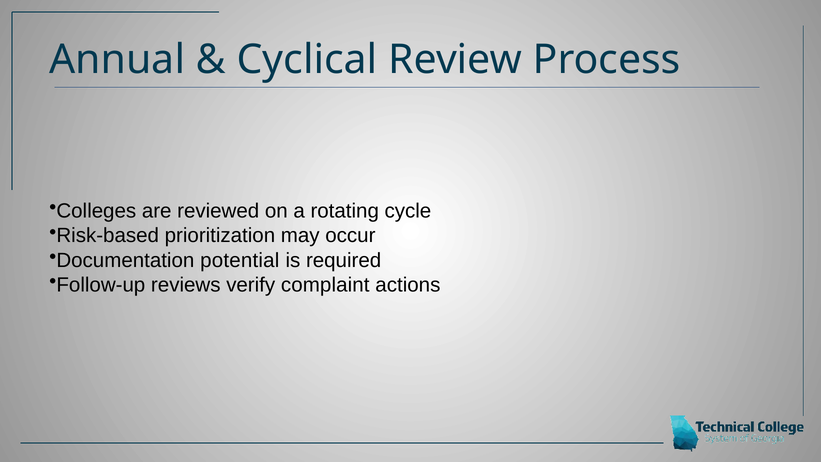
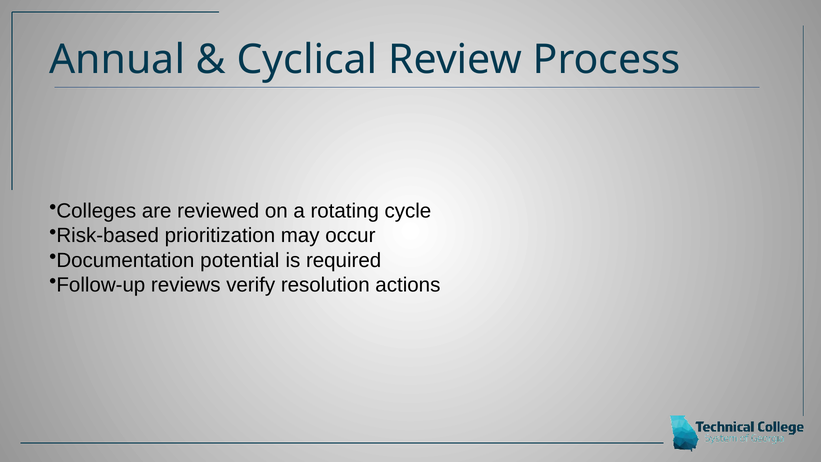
complaint: complaint -> resolution (325, 285)
